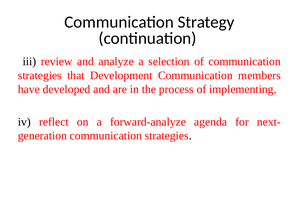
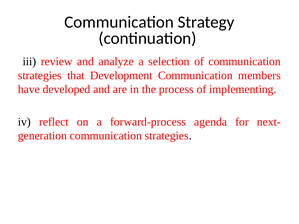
forward-analyze: forward-analyze -> forward-process (148, 122)
